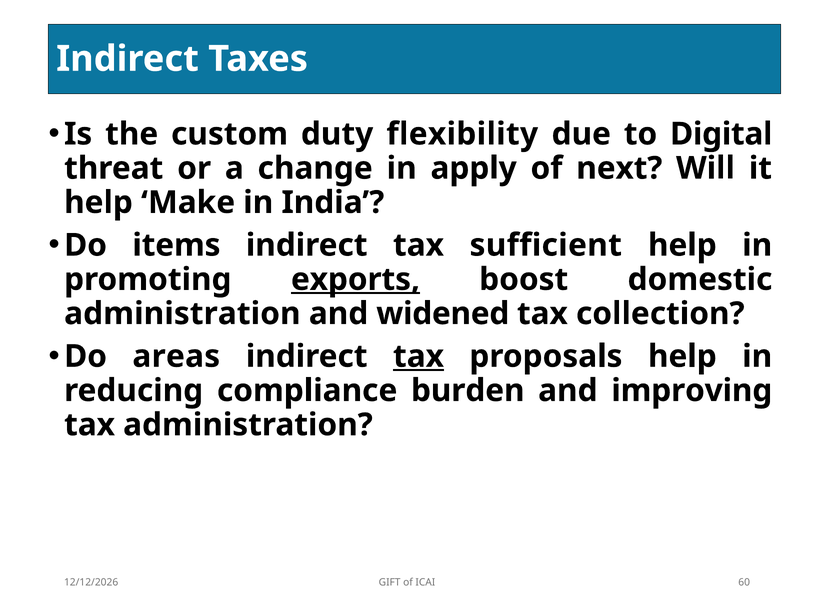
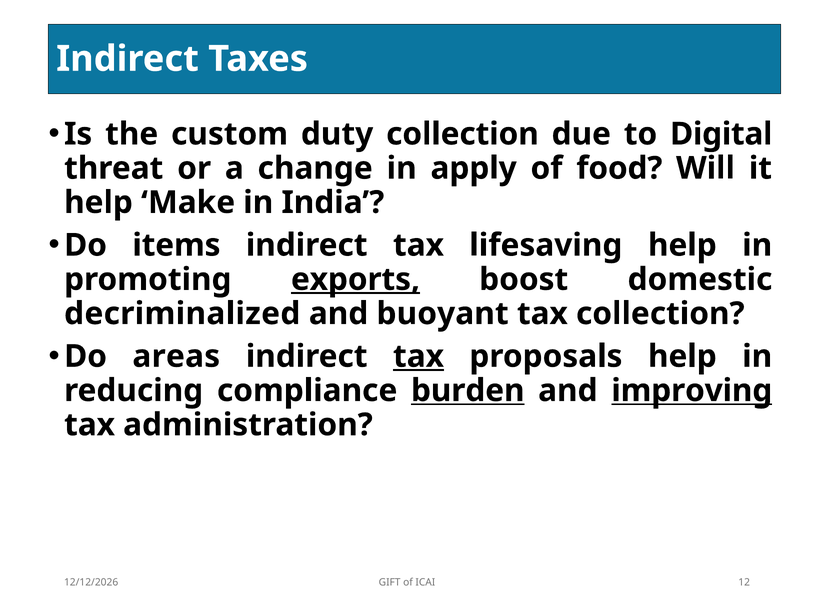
duty flexibility: flexibility -> collection (462, 134)
next: next -> food (619, 168)
sufficient: sufficient -> lifesaving (546, 245)
administration: administration -> decriminalized (182, 313)
widened: widened -> buoyant (443, 313)
burden underline: none -> present (468, 390)
improving underline: none -> present (692, 390)
60: 60 -> 12 (744, 582)
